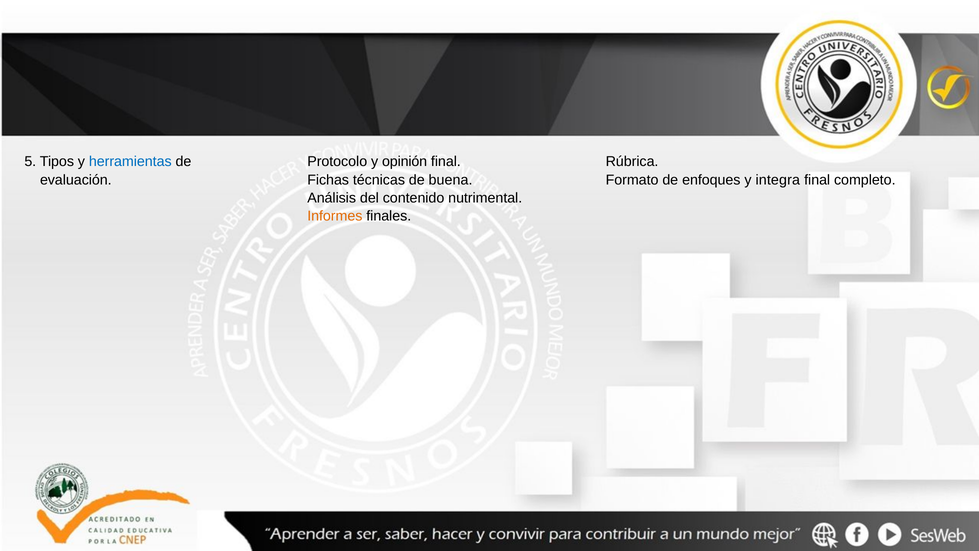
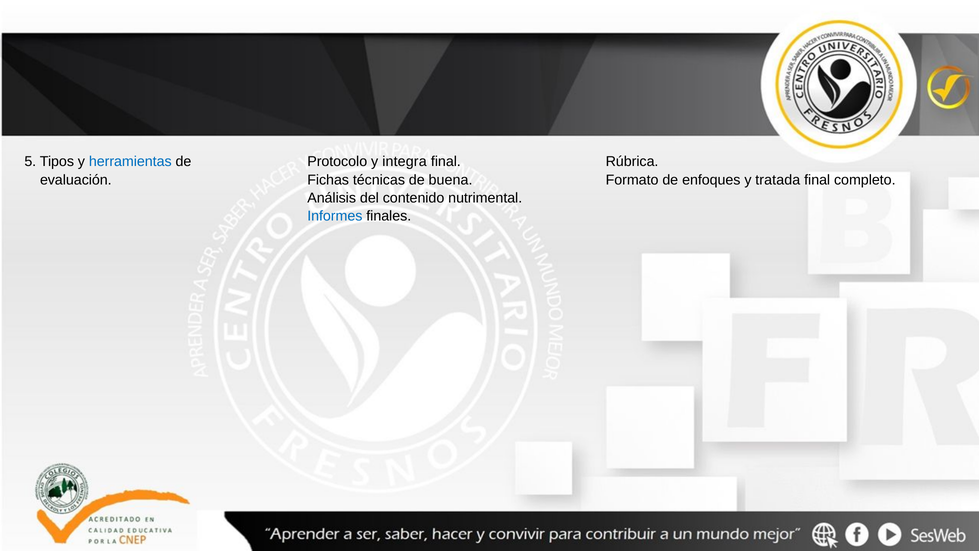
opinión: opinión -> integra (404, 162)
integra: integra -> tratada (778, 180)
Informes colour: orange -> blue (335, 216)
